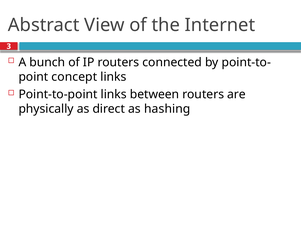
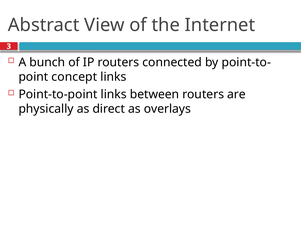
hashing: hashing -> overlays (167, 109)
